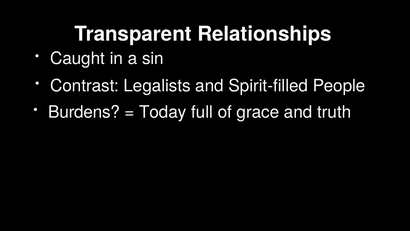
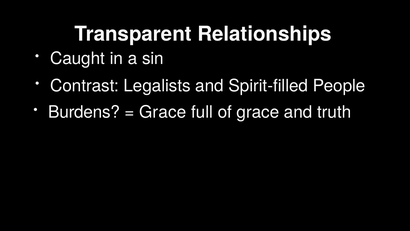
Today: Today -> Grace (163, 112)
